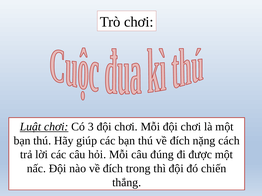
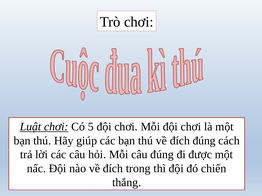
3: 3 -> 5 (91, 127)
đích nặng: nặng -> đúng (204, 141)
